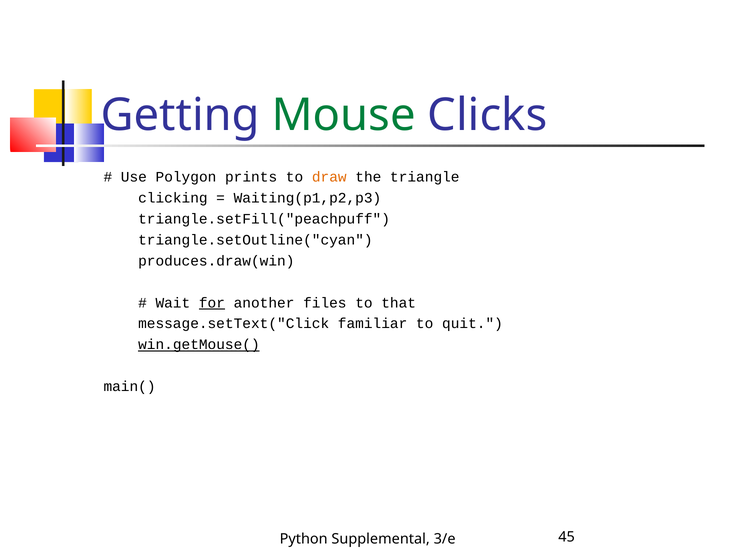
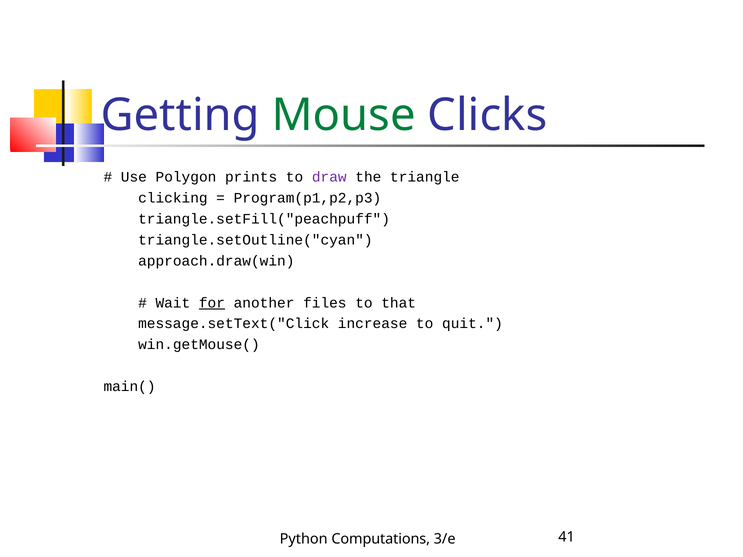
draw colour: orange -> purple (329, 177)
Waiting(p1,p2,p3: Waiting(p1,p2,p3 -> Program(p1,p2,p3 (307, 198)
produces.draw(win: produces.draw(win -> approach.draw(win (216, 261)
familiar: familiar -> increase (373, 324)
win.getMouse( underline: present -> none (199, 345)
Supplemental: Supplemental -> Computations (381, 539)
45: 45 -> 41 (567, 537)
